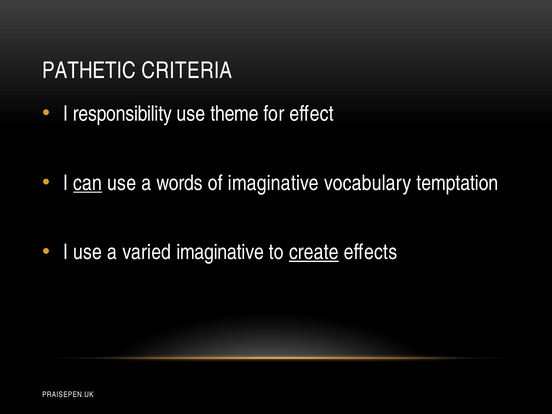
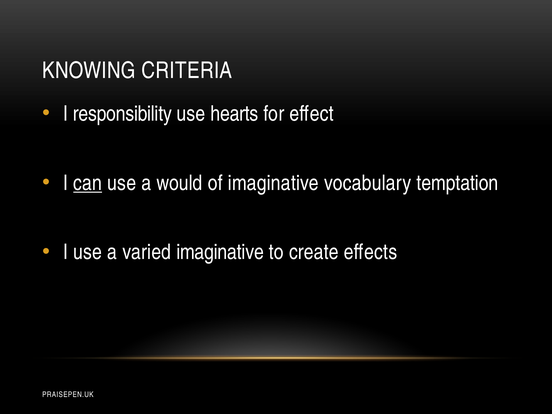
PATHETIC: PATHETIC -> KNOWING (89, 71)
theme: theme -> hearts (234, 114)
words: words -> would (179, 183)
create underline: present -> none (314, 252)
